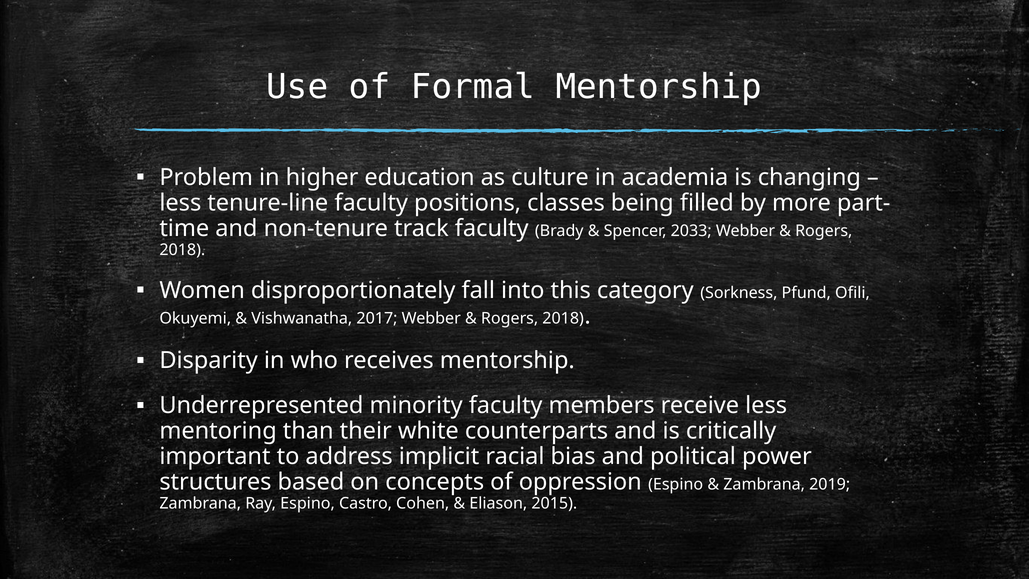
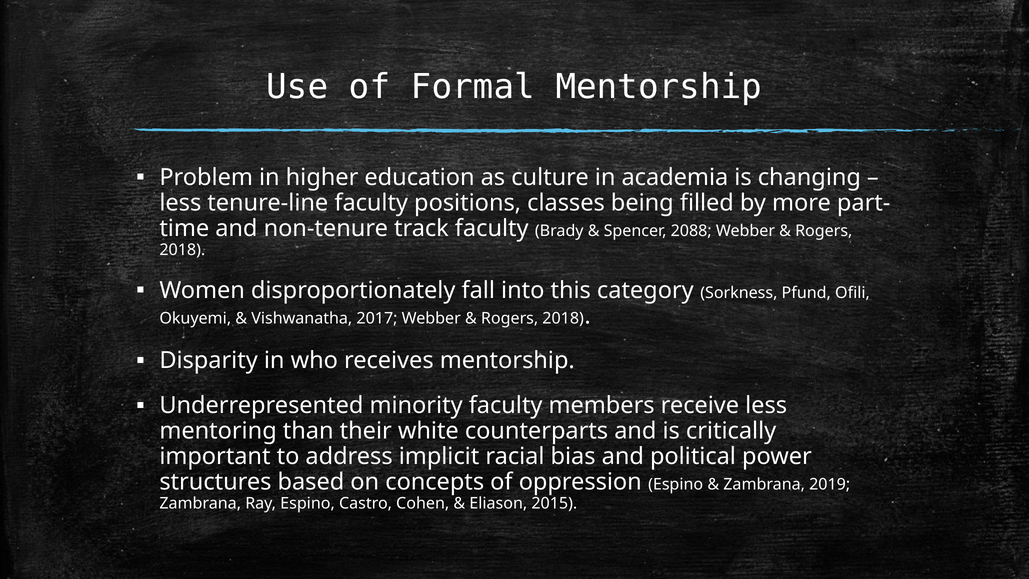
2033: 2033 -> 2088 (691, 231)
